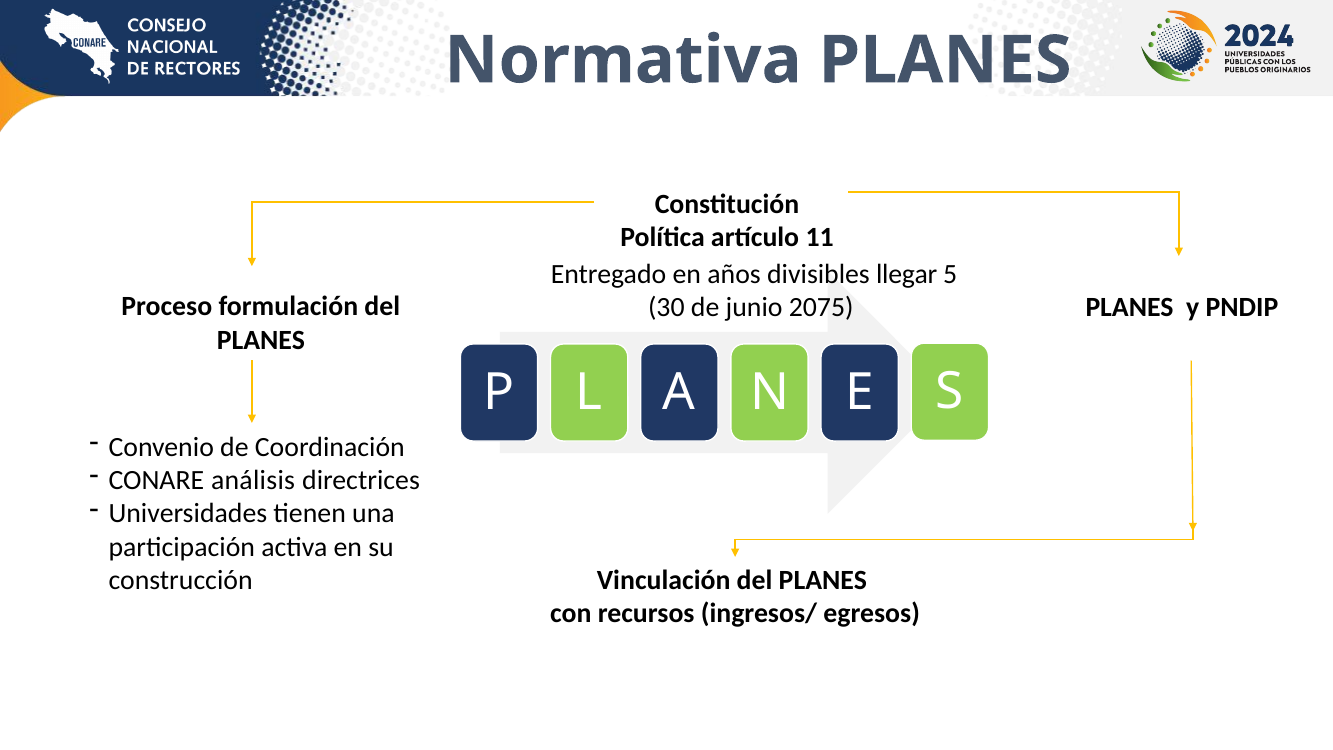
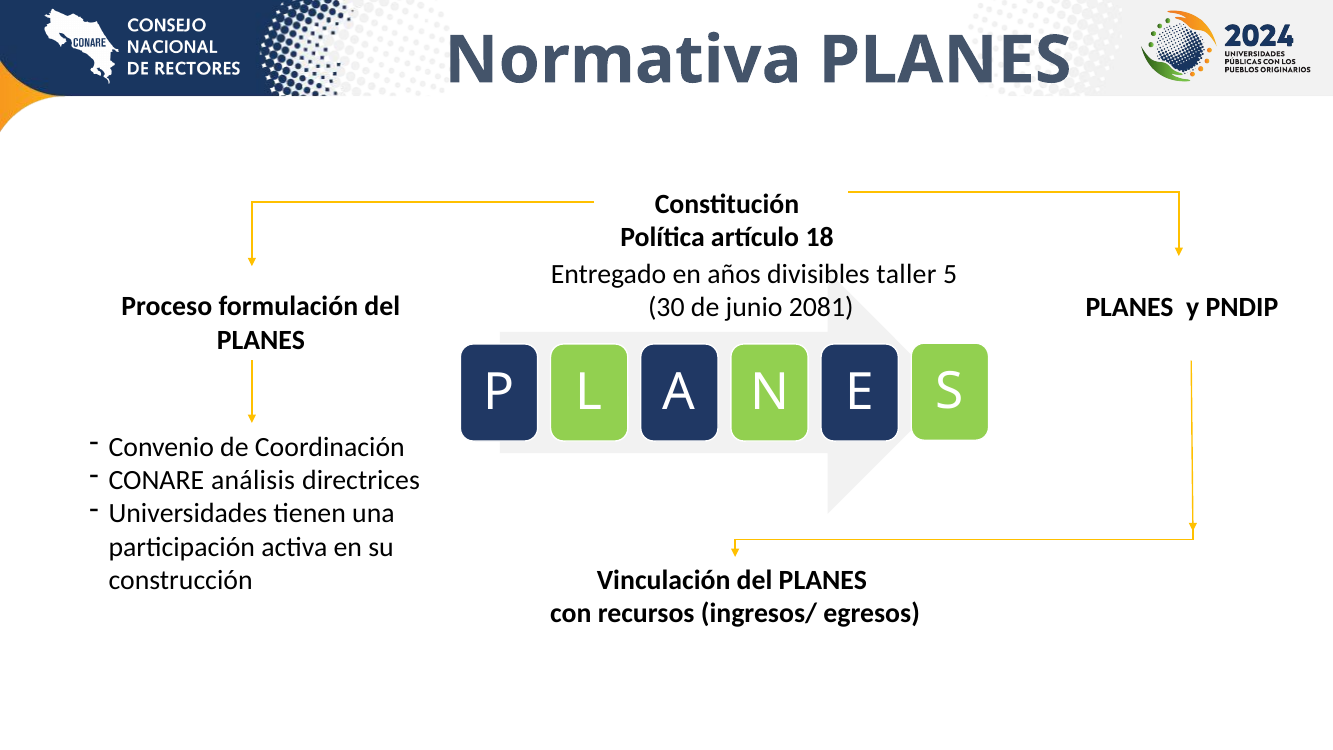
11: 11 -> 18 (820, 237)
llegar: llegar -> taller (906, 274)
2075: 2075 -> 2081 (821, 308)
